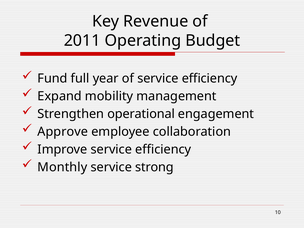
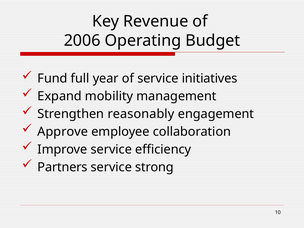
2011: 2011 -> 2006 (82, 41)
of service efficiency: efficiency -> initiatives (210, 78)
operational: operational -> reasonably (141, 114)
Monthly: Monthly -> Partners (62, 167)
